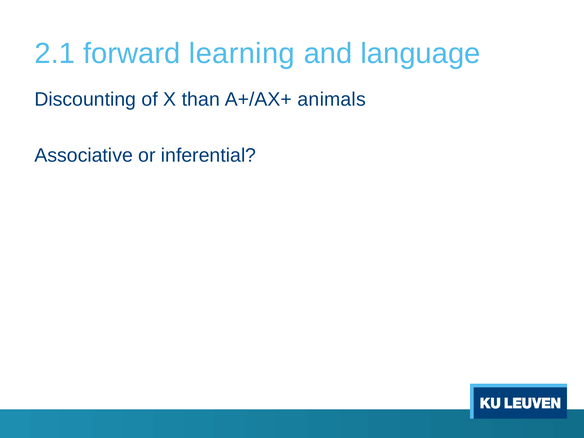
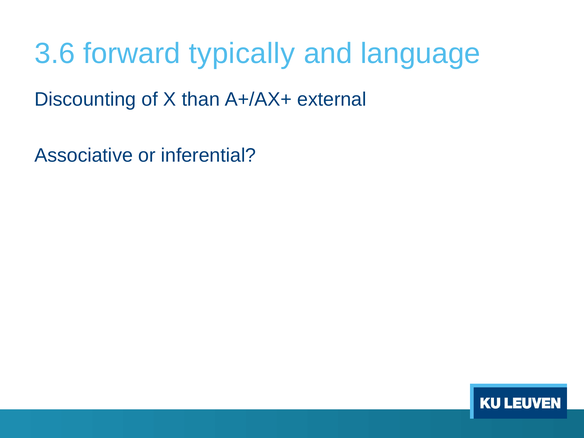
2.1: 2.1 -> 3.6 (55, 53)
learning: learning -> typically (242, 53)
animals: animals -> external (332, 99)
